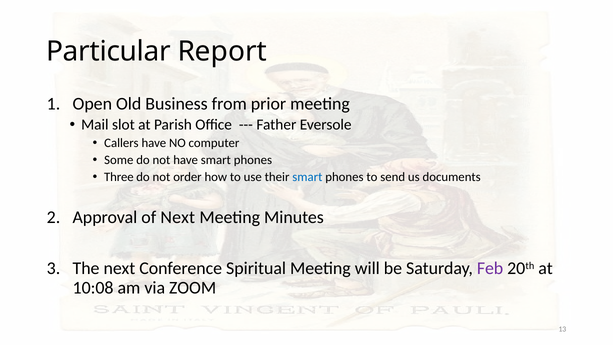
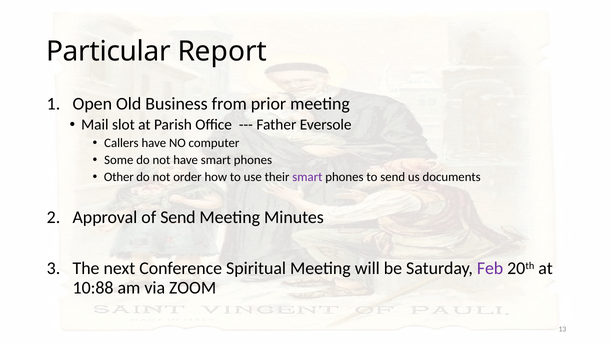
Three: Three -> Other (119, 177)
smart colour: blue -> purple (307, 177)
of Next: Next -> Send (178, 217)
10:08: 10:08 -> 10:88 (93, 288)
